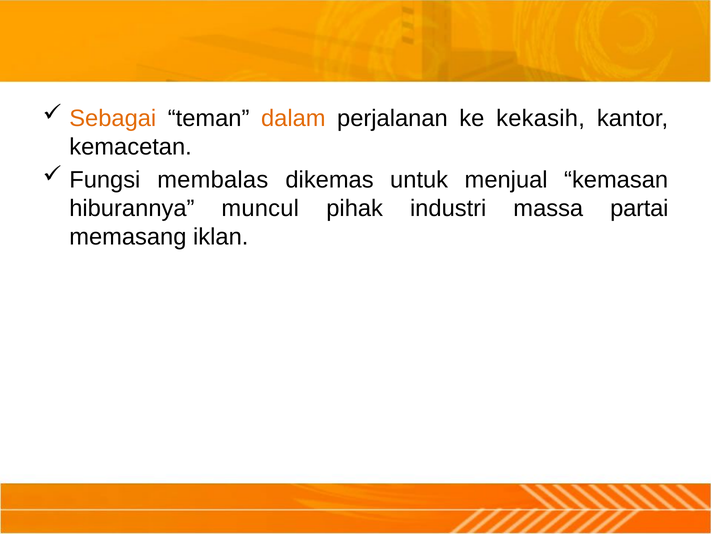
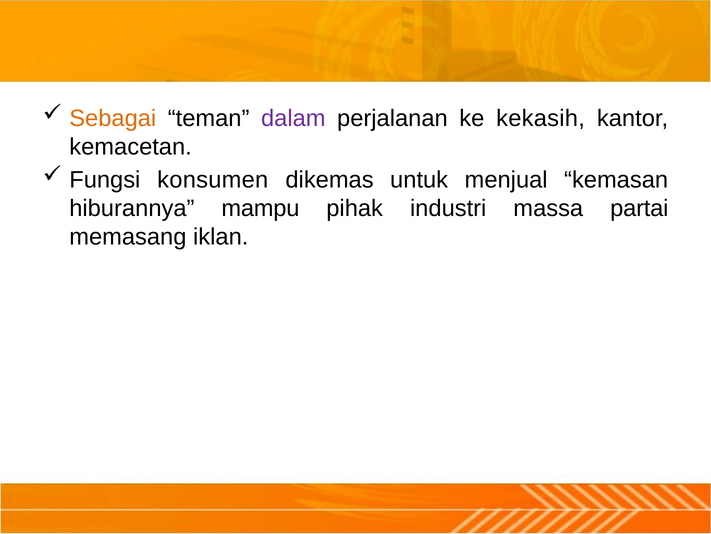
dalam colour: orange -> purple (293, 118)
membalas: membalas -> konsumen (213, 180)
muncul: muncul -> mampu (260, 208)
